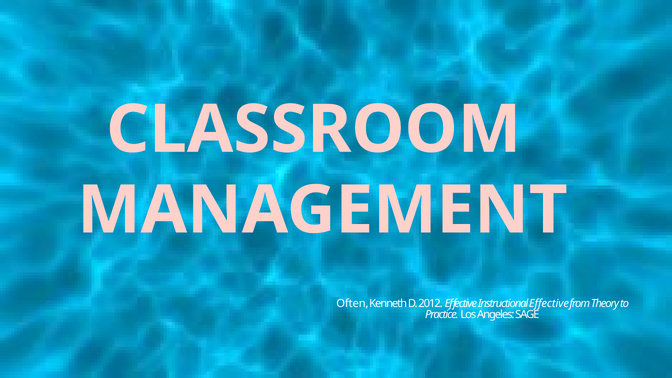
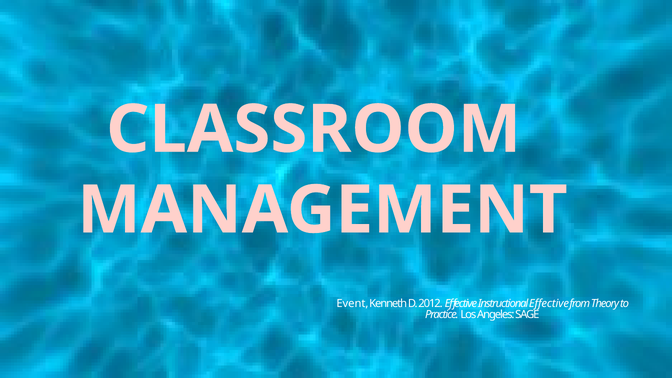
Often: Often -> Event (352, 304)
